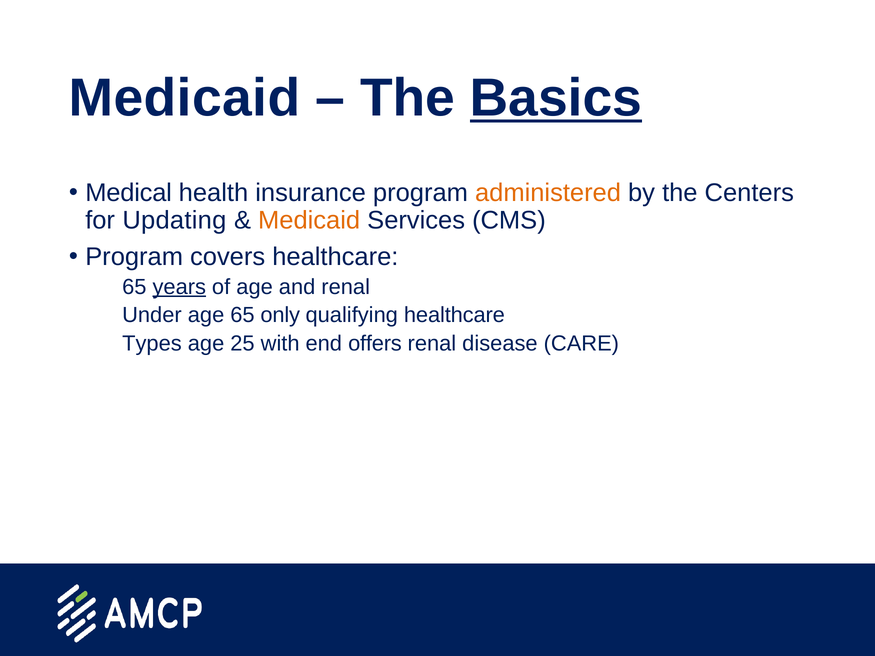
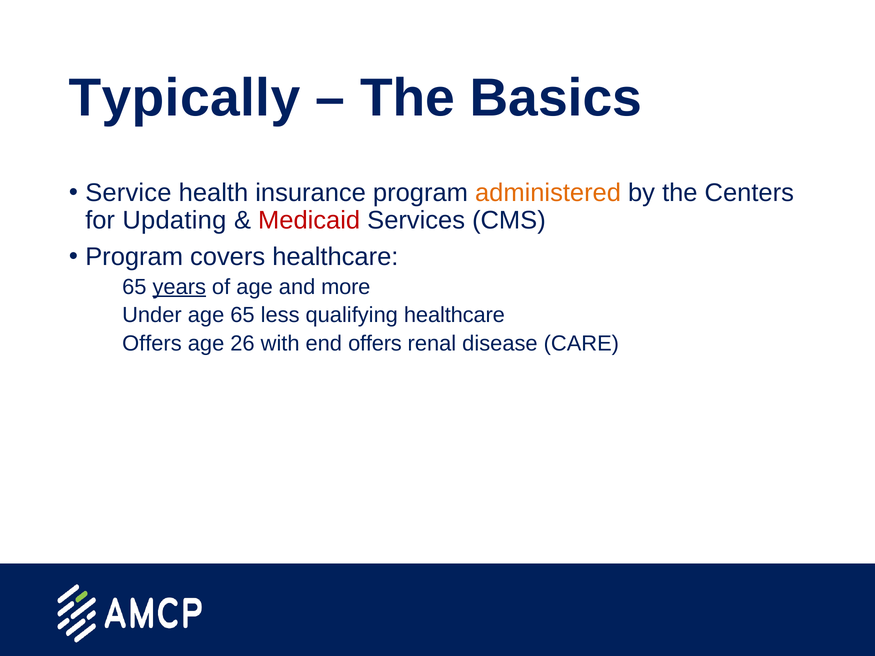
Medicaid: Medicaid -> Typically (185, 98)
Basics underline: present -> none (556, 98)
Medical: Medical -> Service (128, 193)
Medicaid colour: orange -> red (309, 220)
and renal: renal -> more (346, 287)
only: only -> less (280, 315)
Types: Types -> Offers (152, 343)
25: 25 -> 26 (242, 343)
